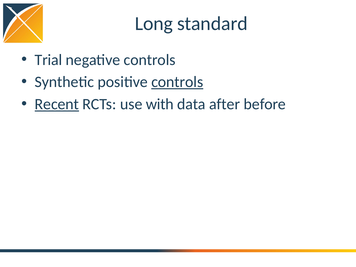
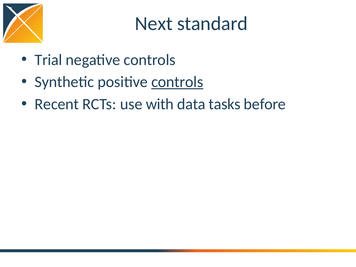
Long: Long -> Next (154, 24)
Recent underline: present -> none (57, 104)
after: after -> tasks (225, 104)
